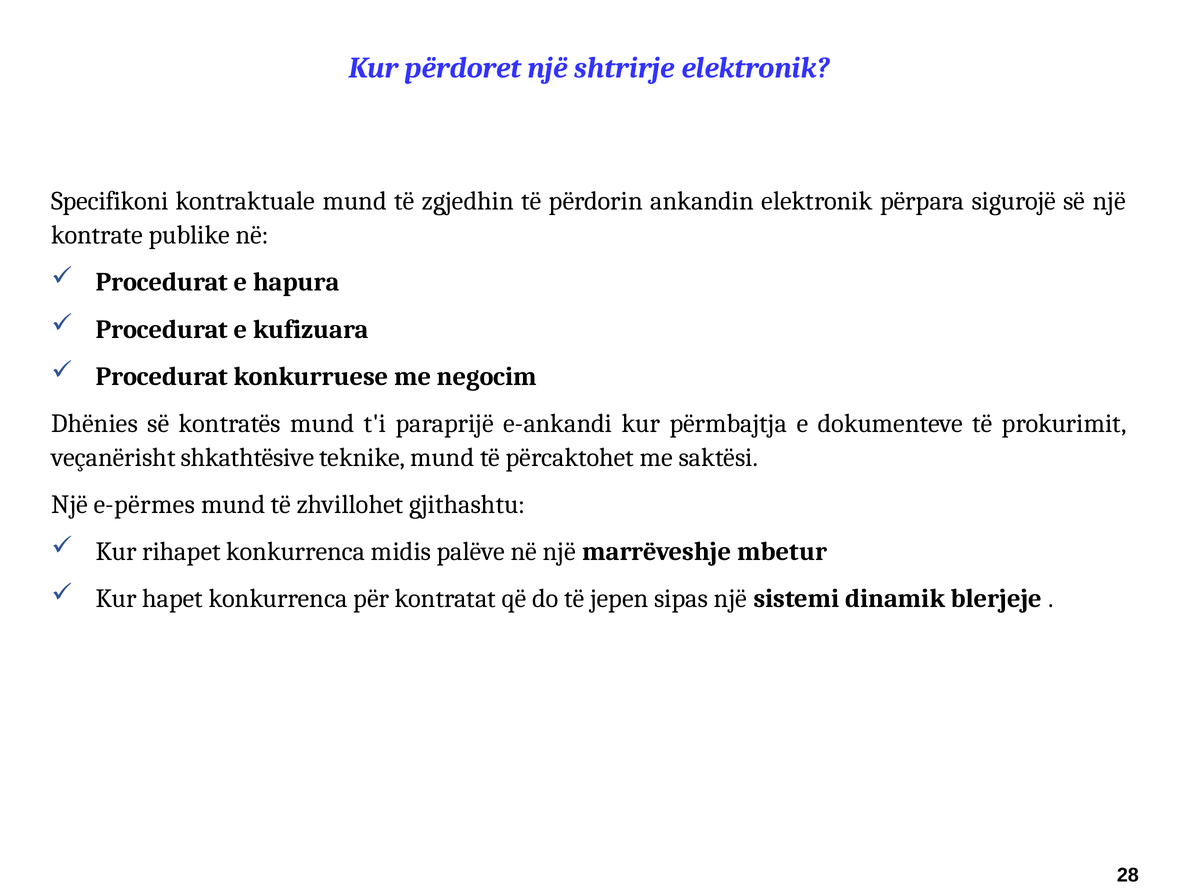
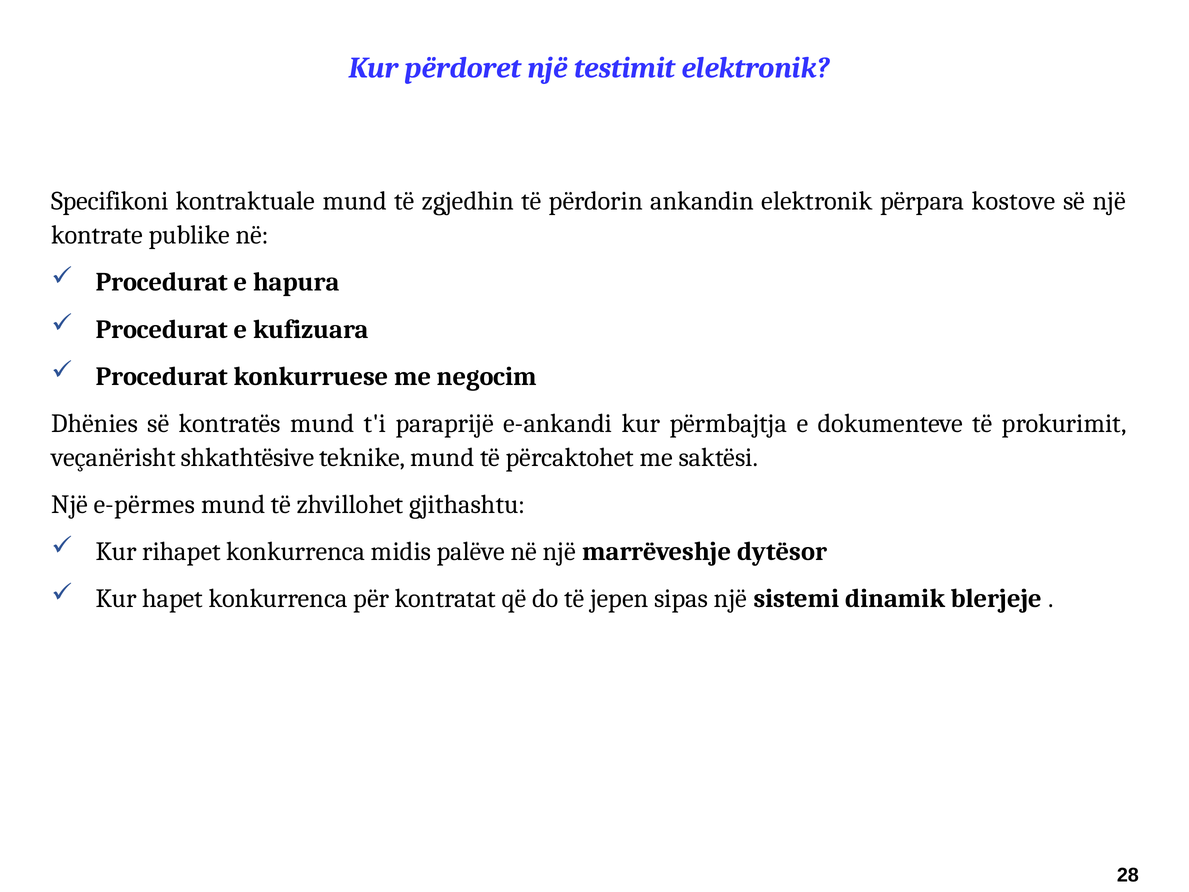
shtrirje: shtrirje -> testimit (625, 68)
sigurojë: sigurojë -> kostove (1014, 201)
mbetur: mbetur -> dytësor (782, 552)
